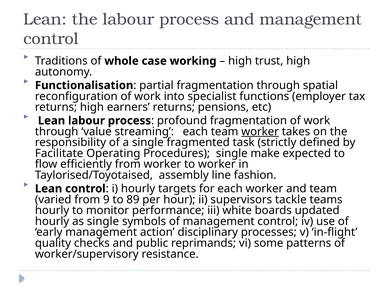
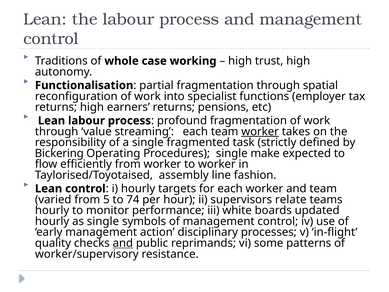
Facilitate: Facilitate -> Bickering (59, 153)
9: 9 -> 5 (106, 199)
89: 89 -> 74 (133, 199)
tackle: tackle -> relate (291, 199)
and underline: none -> present (123, 243)
